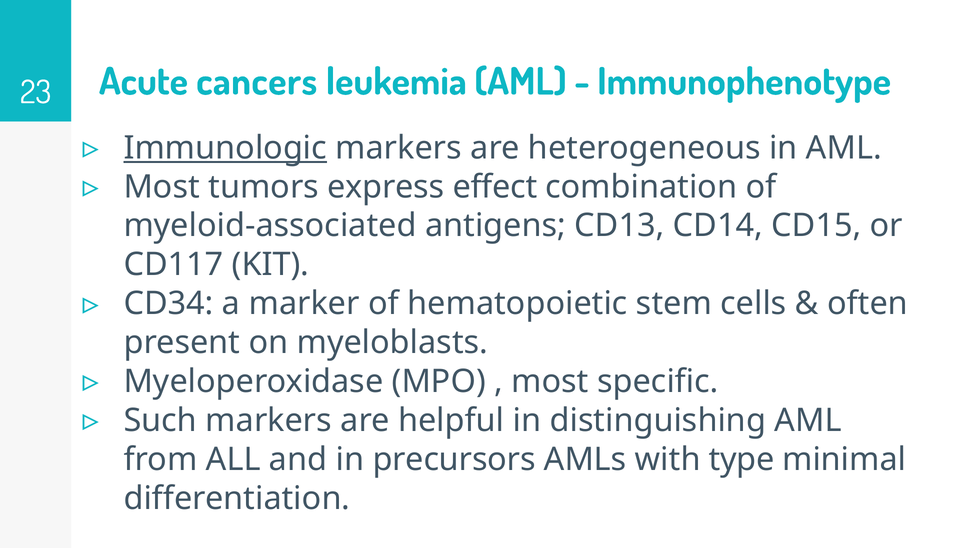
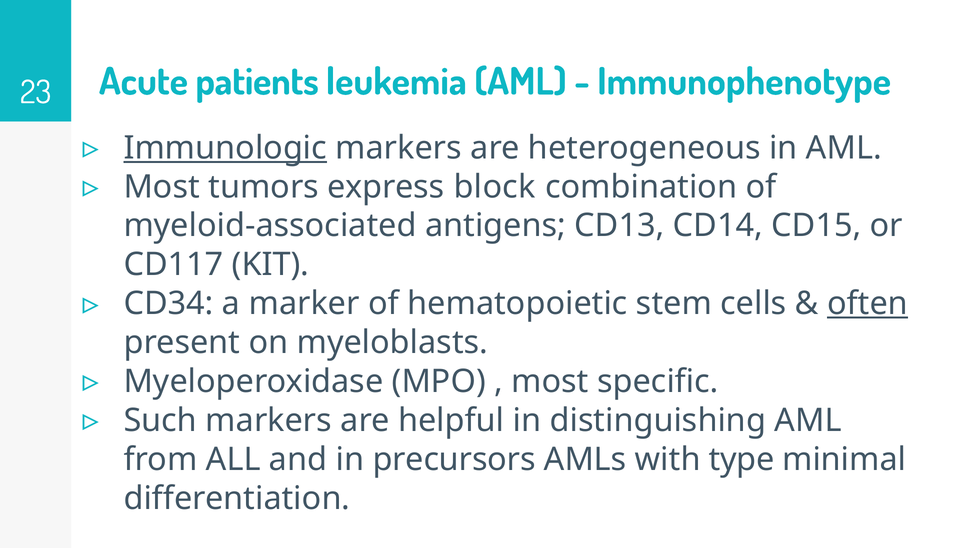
cancers: cancers -> patients (257, 82)
effect: effect -> block (495, 187)
often underline: none -> present (868, 304)
